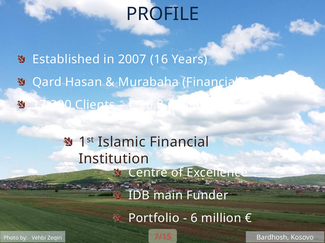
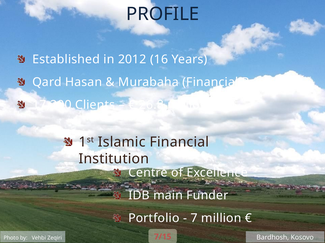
2007: 2007 -> 2012 (132, 60)
6: 6 -> 7 (194, 219)
